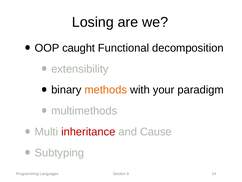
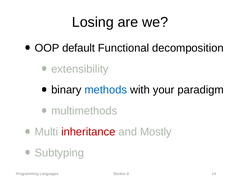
caught: caught -> default (79, 48)
methods colour: orange -> blue (106, 90)
Cause: Cause -> Mostly (156, 131)
